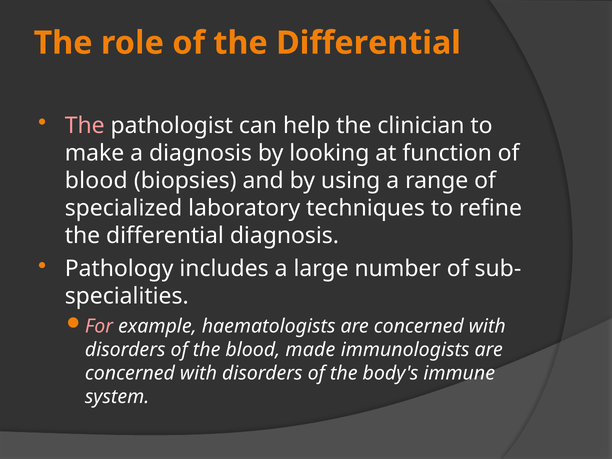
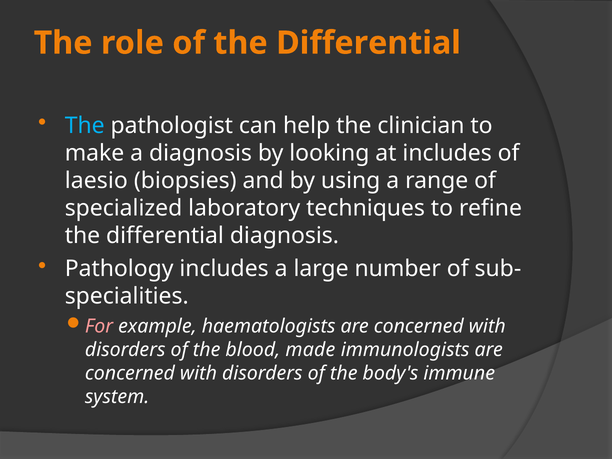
The colour: pink -> light blue (85, 125)
at function: function -> includes (447, 153)
blood: blood -> laesio (96, 181)
